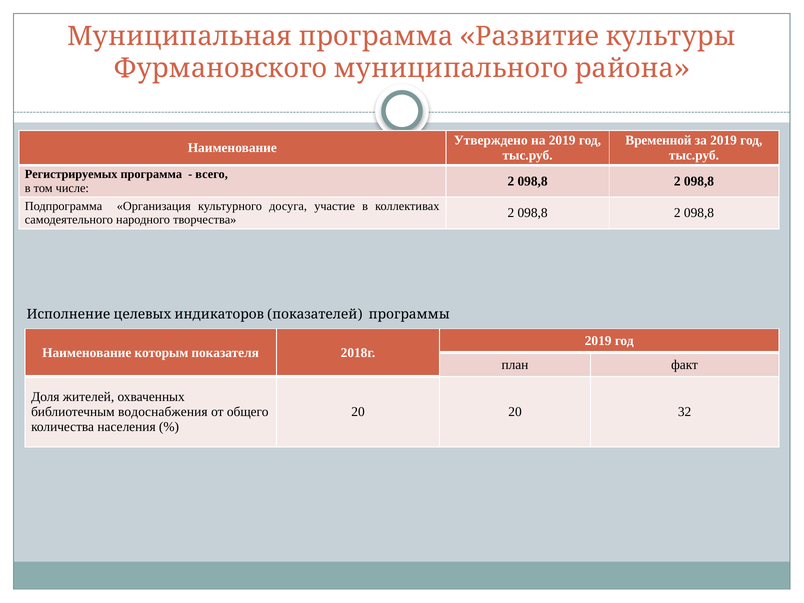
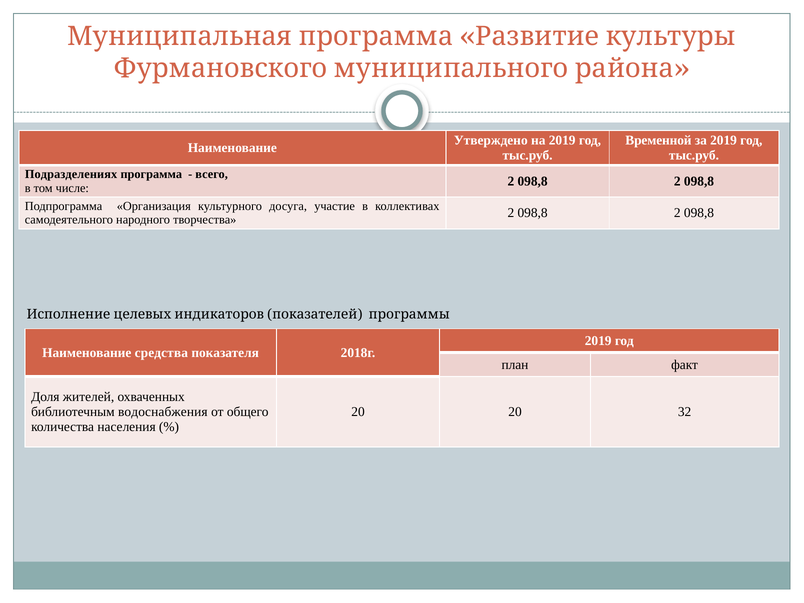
Регистрируемых: Регистрируемых -> Подразделениях (71, 174)
которым: которым -> средства (161, 353)
